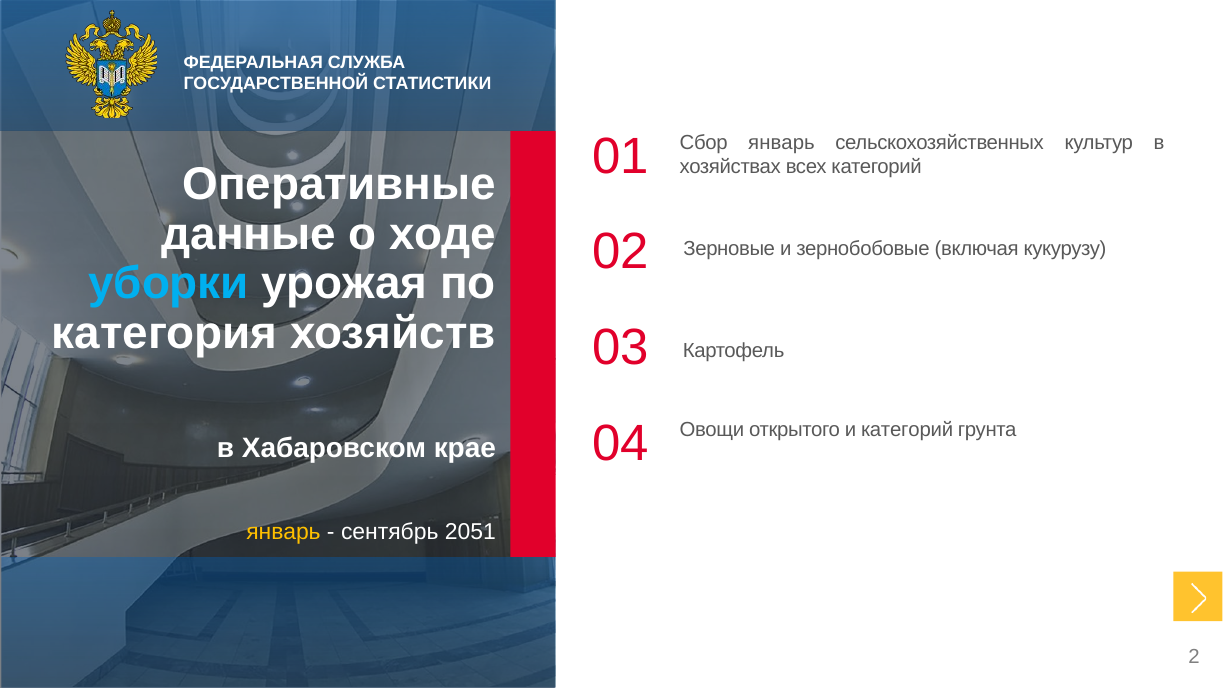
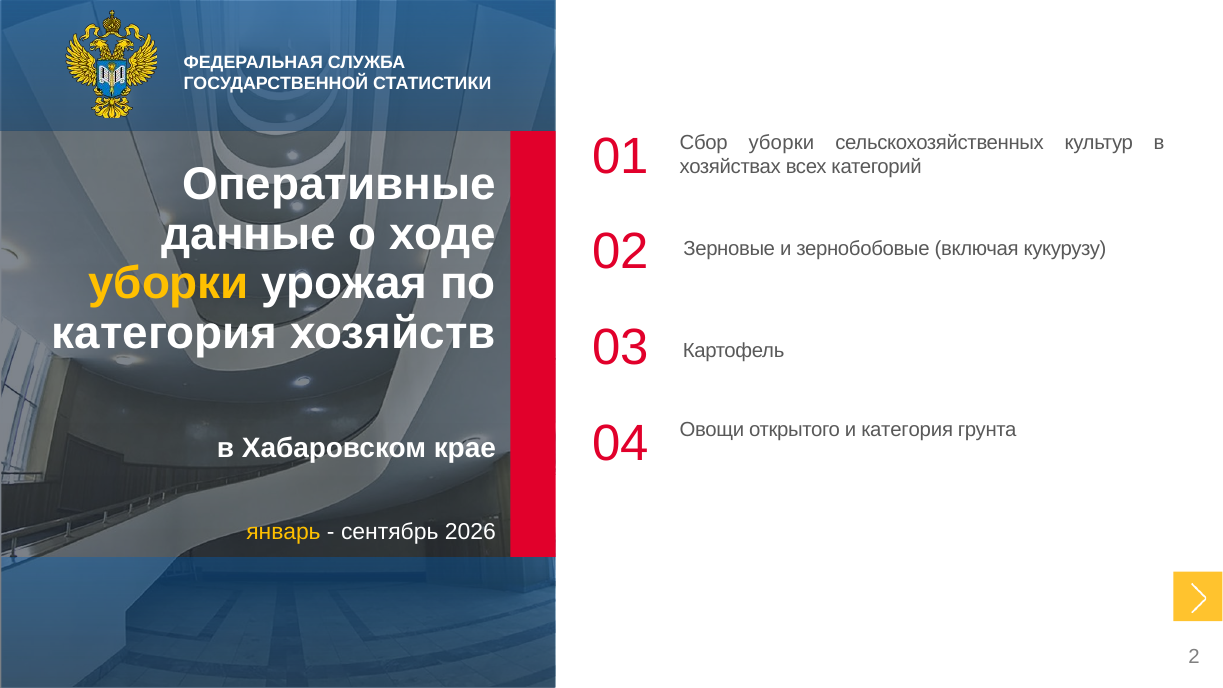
Сбор январь: январь -> уборки (781, 143)
уборки colour: light blue -> yellow (169, 284)
и категорий: категорий -> категория (907, 430)
2051: 2051 -> 2026 (470, 531)
